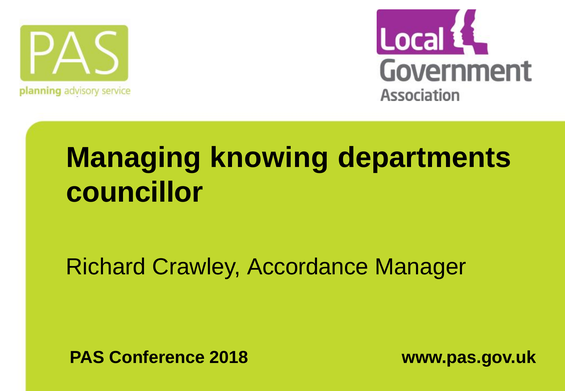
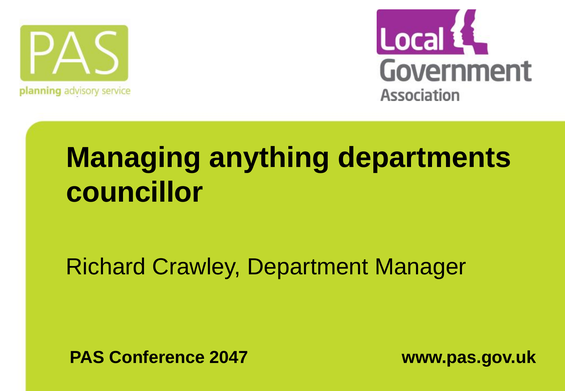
knowing: knowing -> anything (269, 158)
Accordance: Accordance -> Department (308, 267)
2018: 2018 -> 2047 (229, 358)
